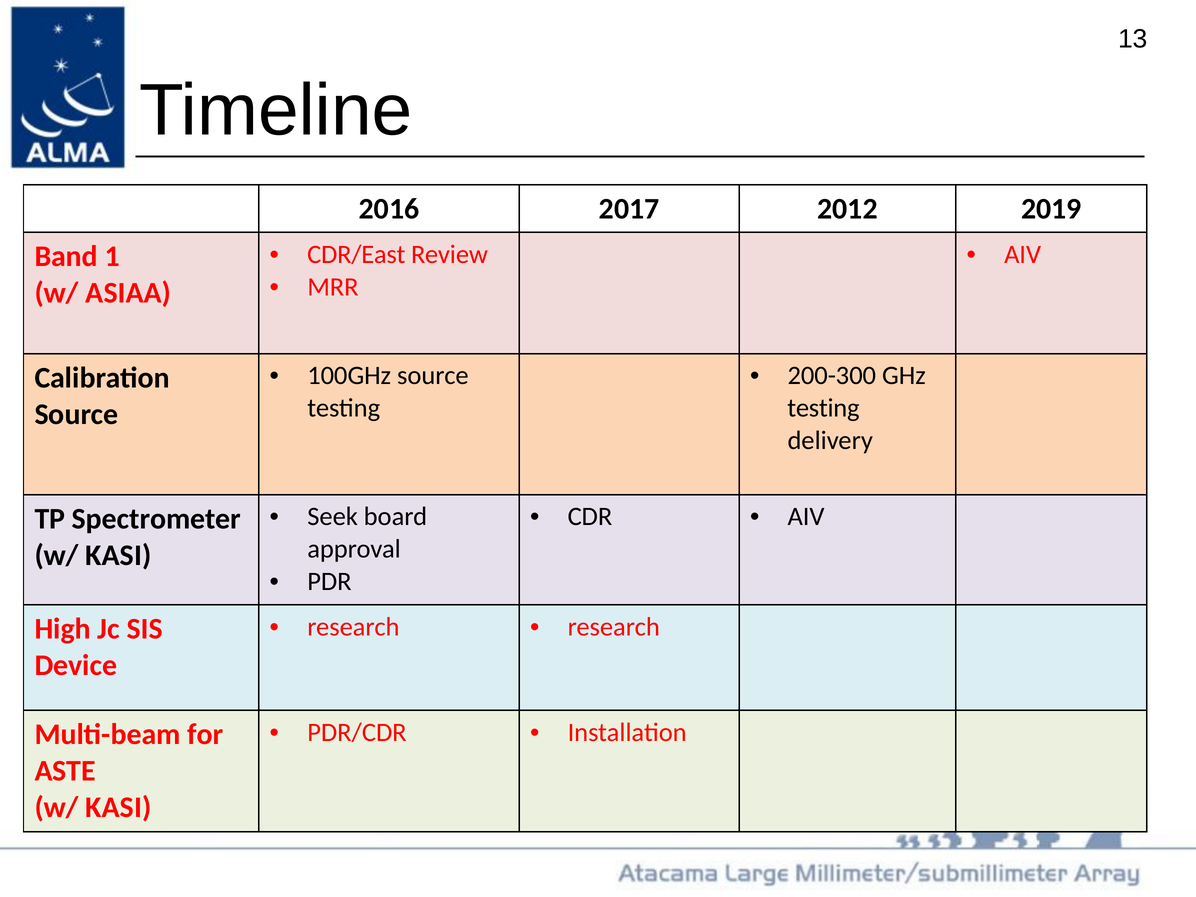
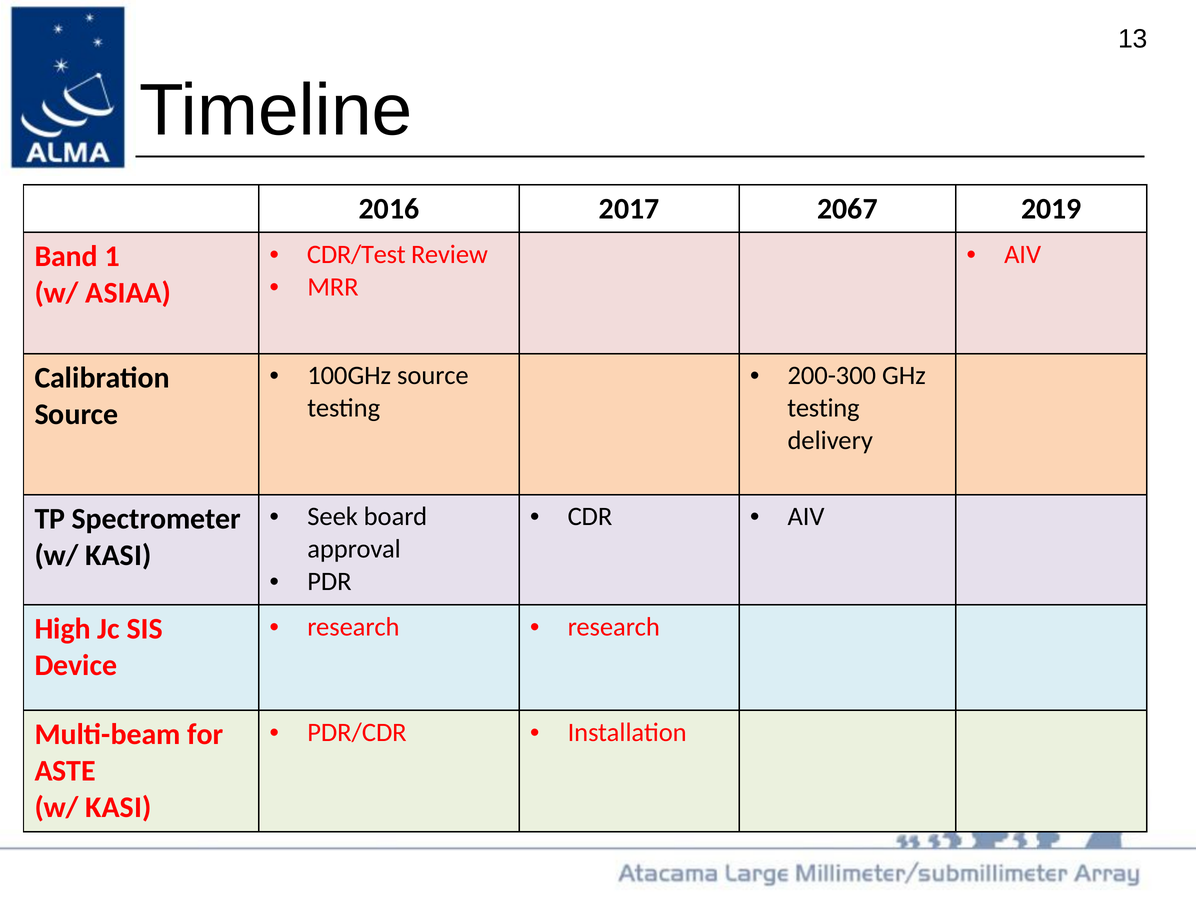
2012: 2012 -> 2067 (847, 209)
CDR/East: CDR/East -> CDR/Test (356, 254)
